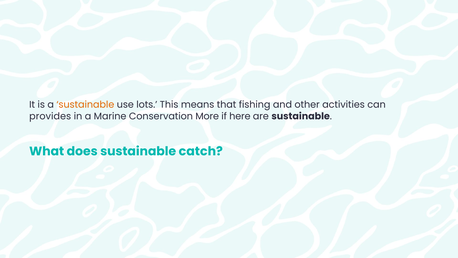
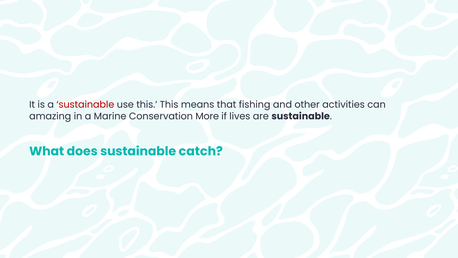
sustainable colour: orange -> red (85, 105)
use lots: lots -> this (147, 105)
provides: provides -> amazing (50, 116)
here: here -> lives (240, 116)
